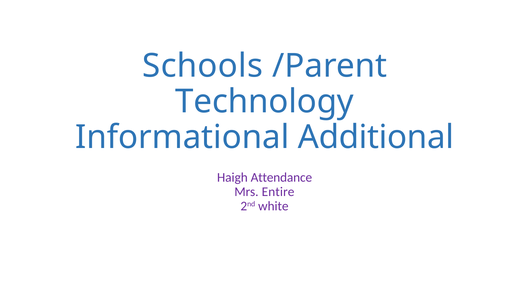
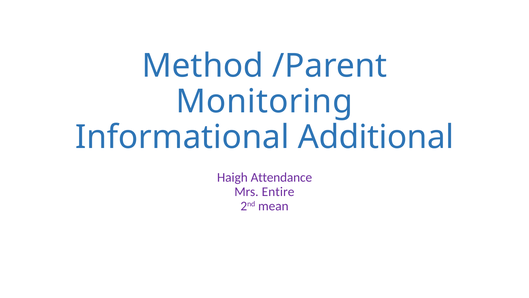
Schools: Schools -> Method (203, 66)
Technology: Technology -> Monitoring (264, 101)
white: white -> mean (273, 206)
